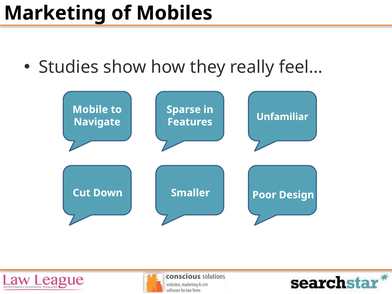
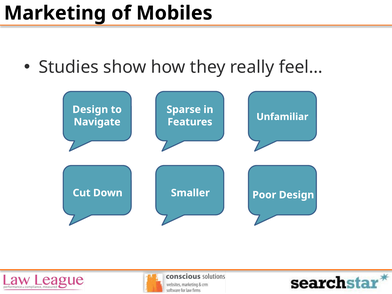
Mobile: Mobile -> Design (90, 110)
